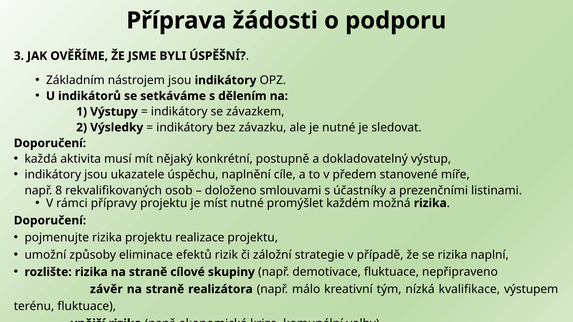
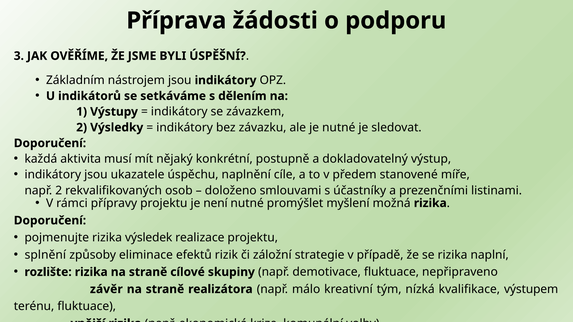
např 8: 8 -> 2 (59, 191)
míst: míst -> není (215, 203)
každém: každém -> myšlení (348, 203)
rizika projektu: projektu -> výsledek (149, 238)
umožní: umožní -> splnění (45, 255)
